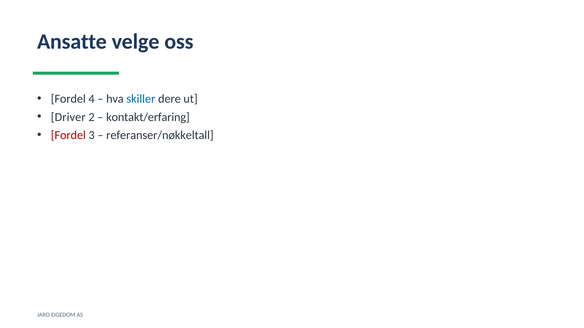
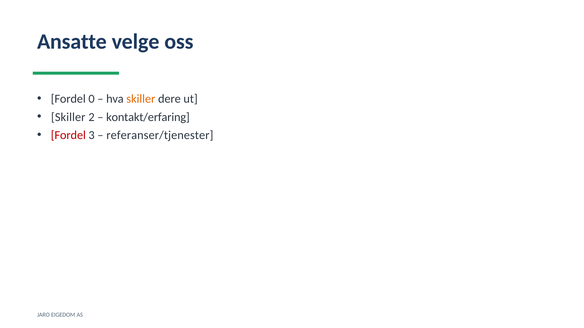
4: 4 -> 0 (92, 99)
skiller colour: blue -> orange (141, 99)
Driver: Driver -> Skiller (68, 117)
referanser/nøkkeltall: referanser/nøkkeltall -> referanser/tjenester (160, 135)
